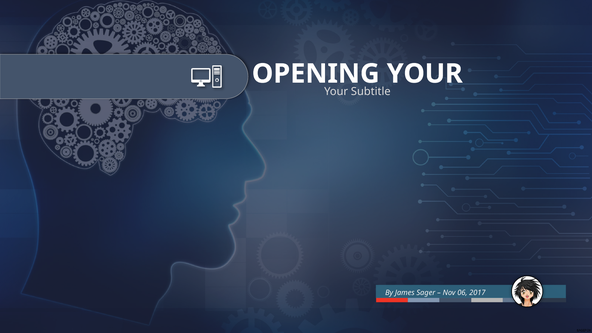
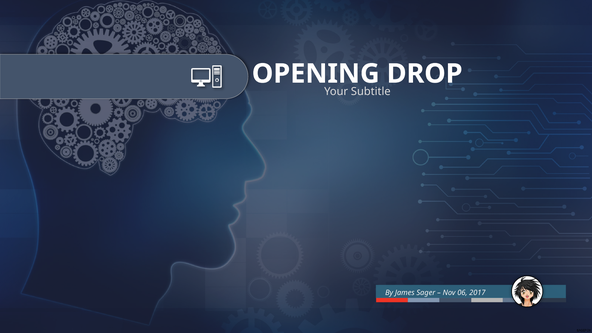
YOUR: YOUR -> DROP (425, 74)
